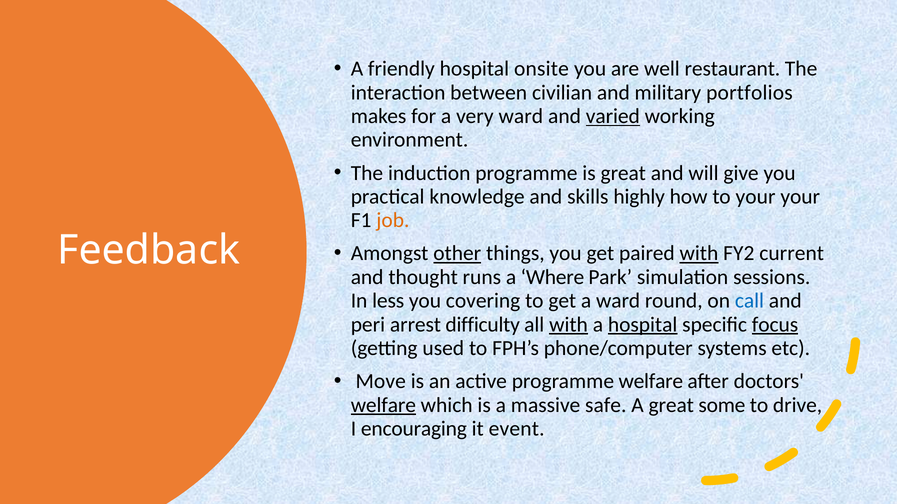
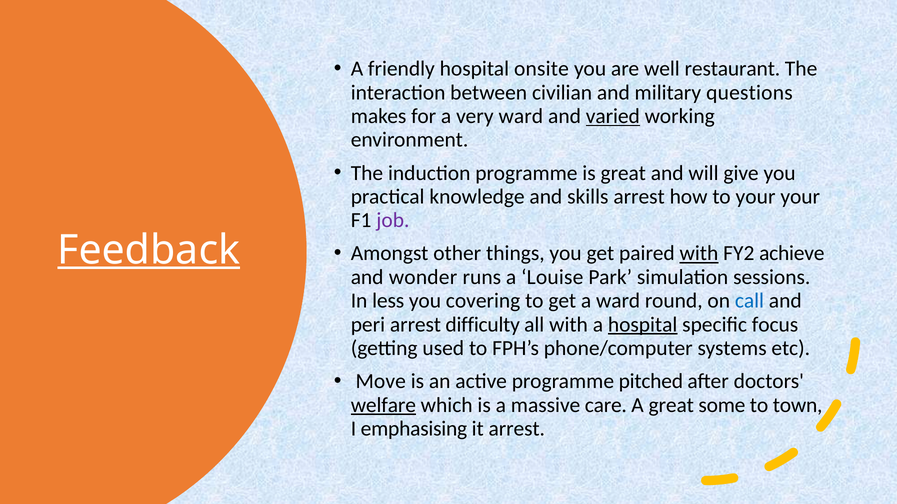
portfolios: portfolios -> questions (749, 93)
skills highly: highly -> arrest (639, 197)
job colour: orange -> purple (393, 221)
Feedback underline: none -> present (149, 251)
other underline: present -> none (457, 254)
current: current -> achieve (792, 254)
thought: thought -> wonder (423, 277)
Where: Where -> Louise (552, 277)
with underline: present -> none (569, 325)
focus underline: present -> none (775, 325)
programme welfare: welfare -> pitched (651, 382)
safe: safe -> care (606, 405)
drive: drive -> town (798, 405)
encouraging: encouraging -> emphasising (414, 429)
it event: event -> arrest (517, 429)
